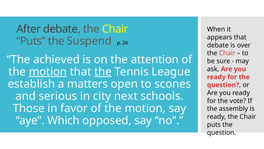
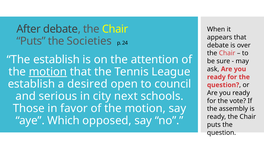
Suspend: Suspend -> Societies (89, 41)
The achieved: achieved -> establish (57, 59)
the underline: present -> none (103, 71)
matters: matters -> desired (87, 84)
scones: scones -> council (173, 84)
